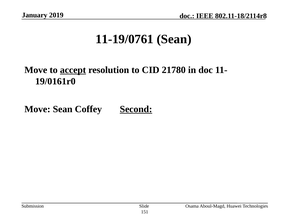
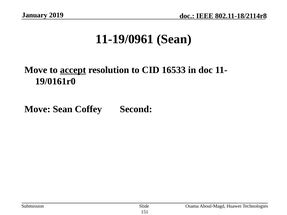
11-19/0761: 11-19/0761 -> 11-19/0961 (124, 39)
21780: 21780 -> 16533 (174, 70)
Second underline: present -> none (136, 109)
